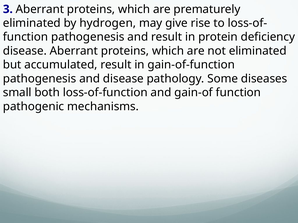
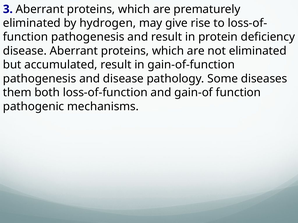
small: small -> them (17, 93)
